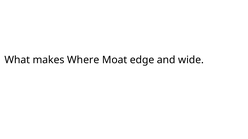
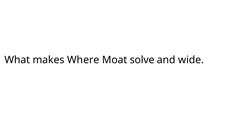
edge: edge -> solve (142, 60)
